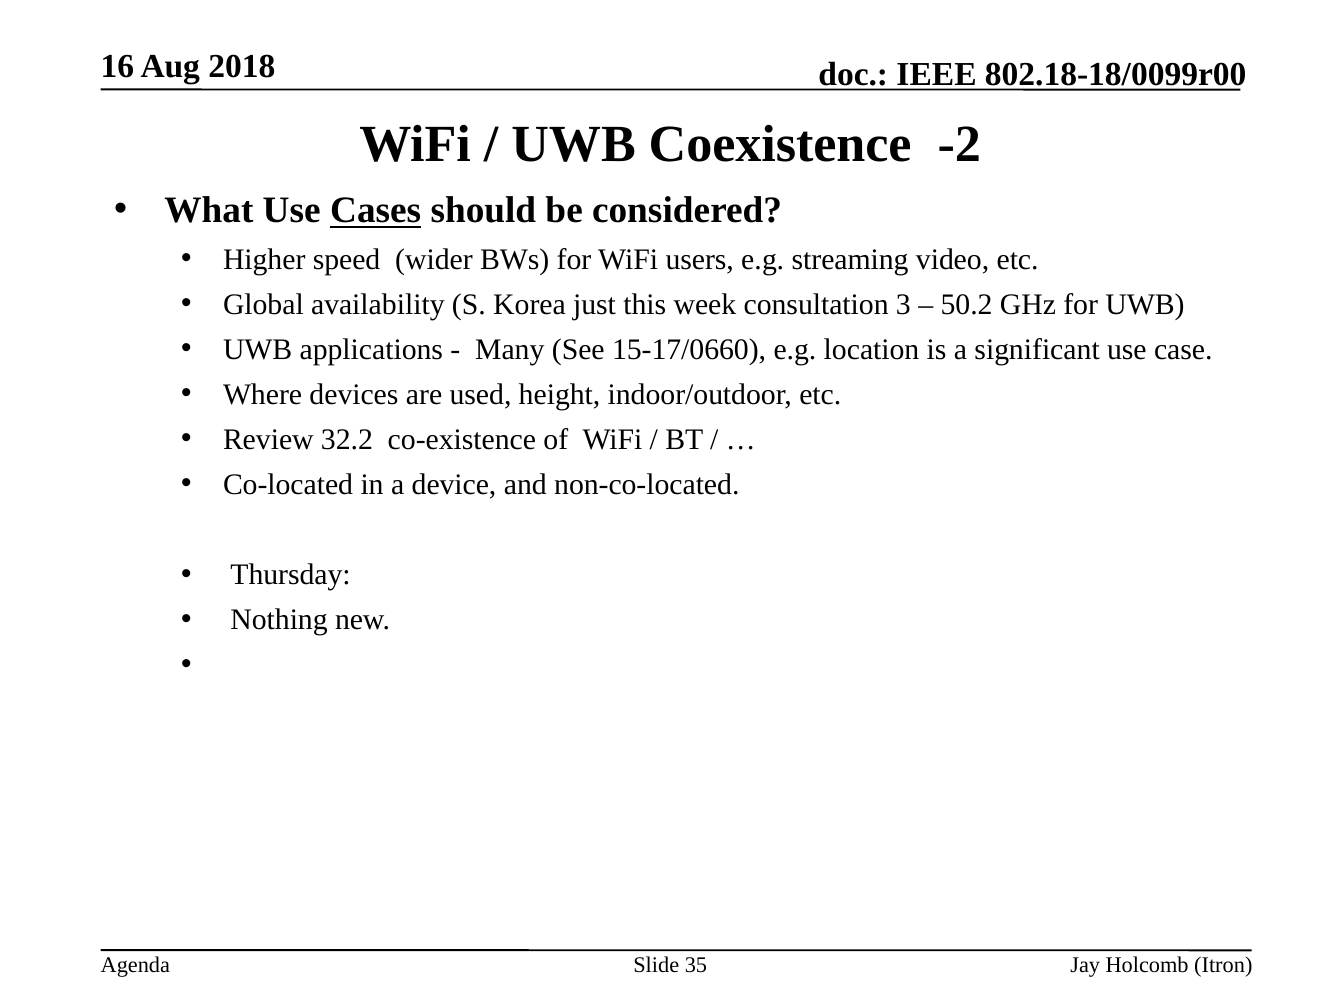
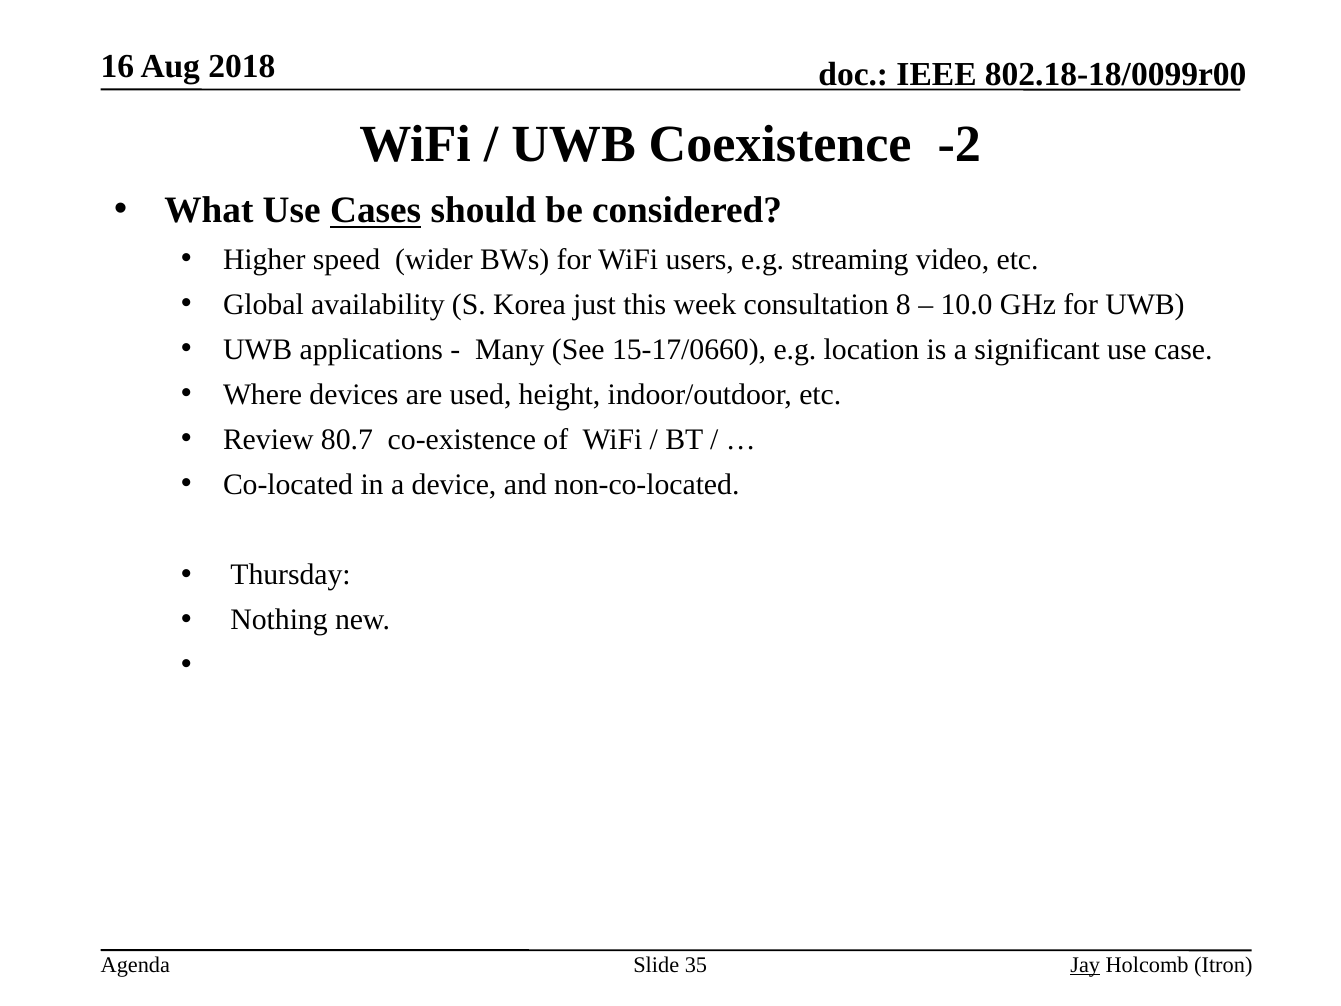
3: 3 -> 8 (903, 305)
50.2: 50.2 -> 10.0 (967, 305)
32.2: 32.2 -> 80.7 (347, 440)
Jay underline: none -> present (1085, 965)
